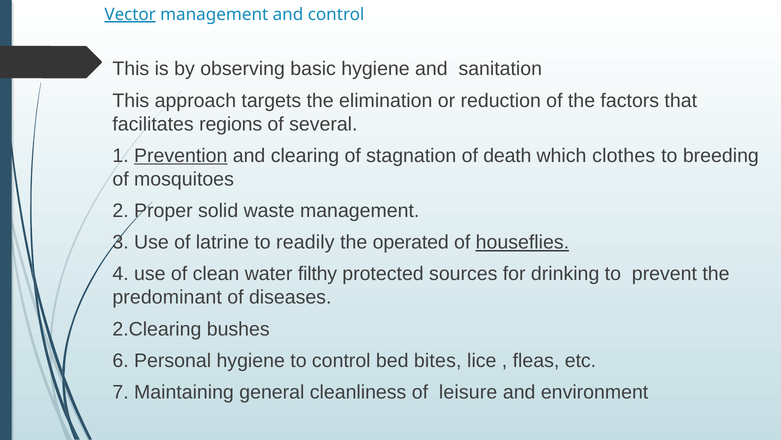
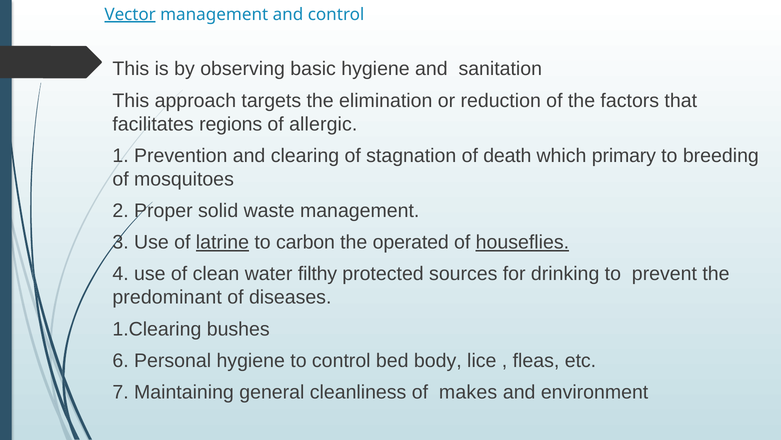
several: several -> allergic (323, 124)
Prevention underline: present -> none (181, 155)
clothes: clothes -> primary (624, 155)
latrine underline: none -> present (222, 242)
readily: readily -> carbon (306, 242)
2.Clearing: 2.Clearing -> 1.Clearing (157, 329)
bites: bites -> body (438, 360)
leisure: leisure -> makes (468, 392)
